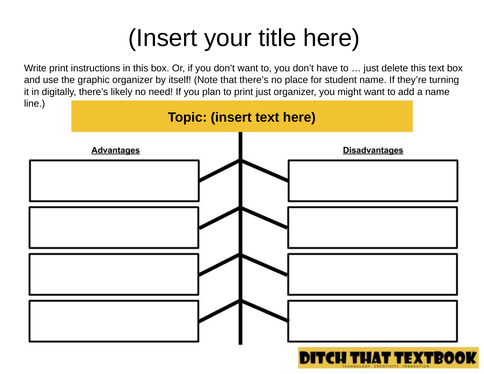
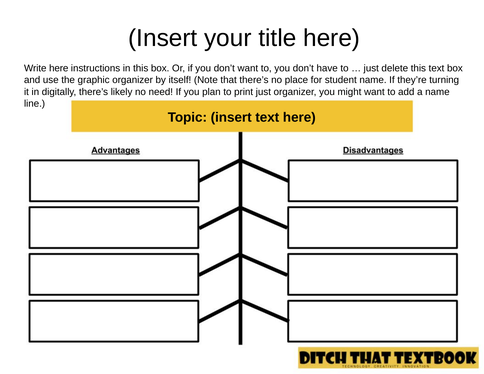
Write print: print -> here (59, 68)
